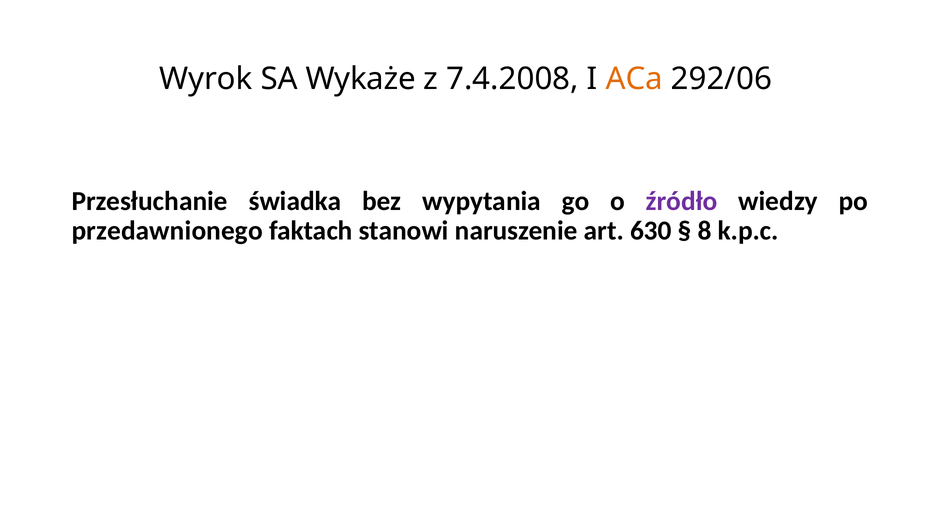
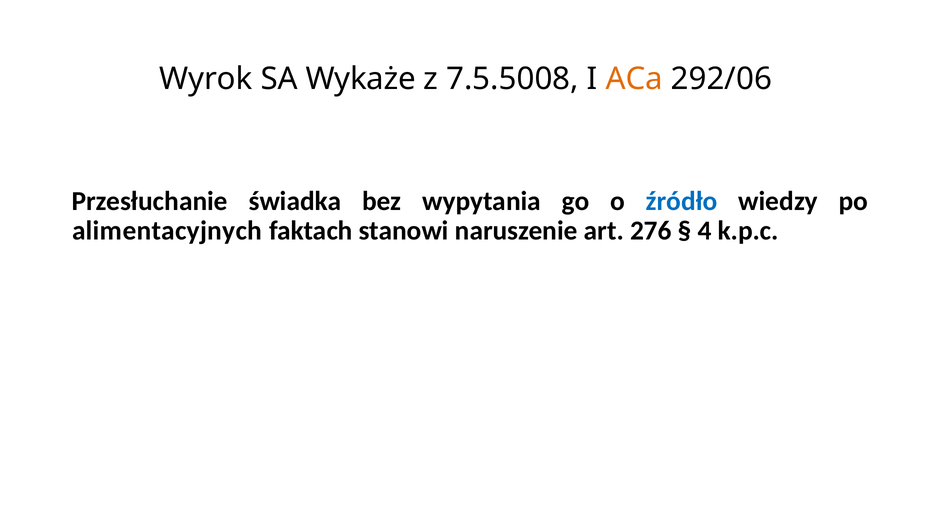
7.4.2008: 7.4.2008 -> 7.5.5008 (512, 79)
źródło colour: purple -> blue (682, 202)
przedawnionego: przedawnionego -> alimentacyjnych (167, 231)
630: 630 -> 276 (651, 231)
8: 8 -> 4 (704, 231)
